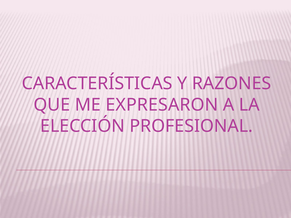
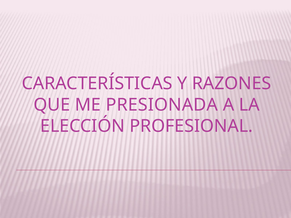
EXPRESARON: EXPRESARON -> PRESIONADA (162, 105)
